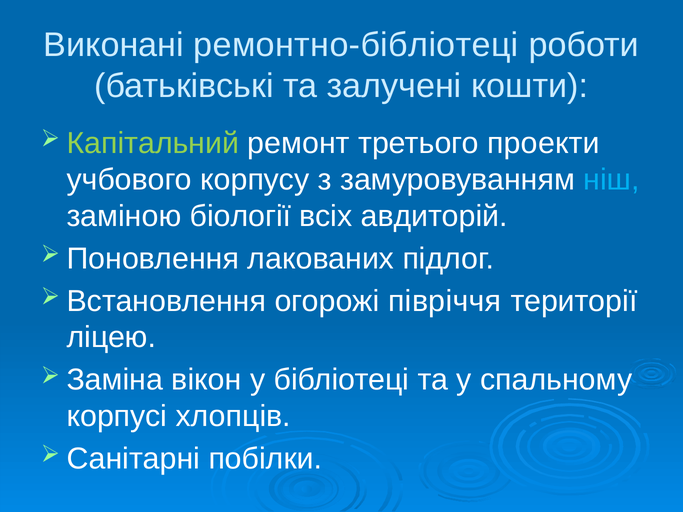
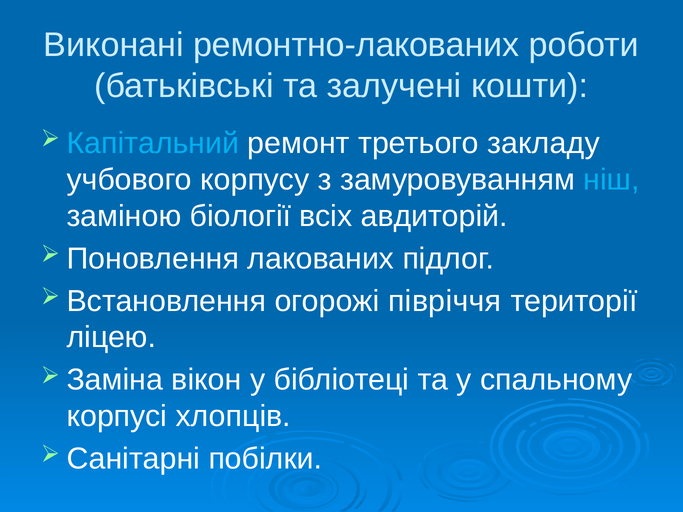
ремонтно-бібліотеці: ремонтно-бібліотеці -> ремонтно-лакованих (356, 45)
Капітальний colour: light green -> light blue (153, 143)
проекти: проекти -> закладу (544, 143)
